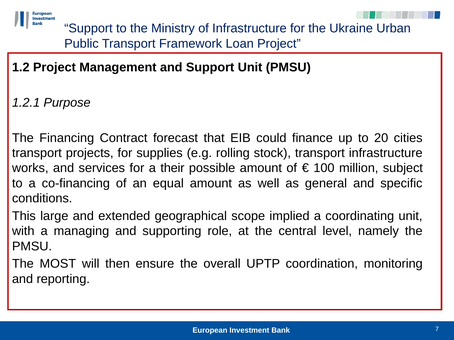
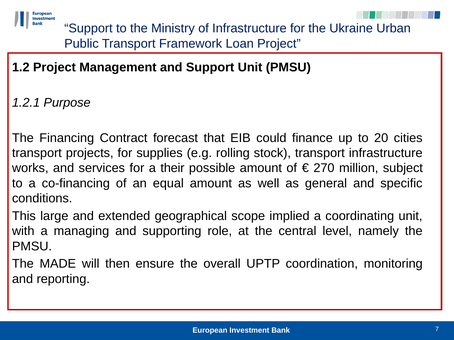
100: 100 -> 270 (324, 168)
MOST: MOST -> MADE (58, 264)
